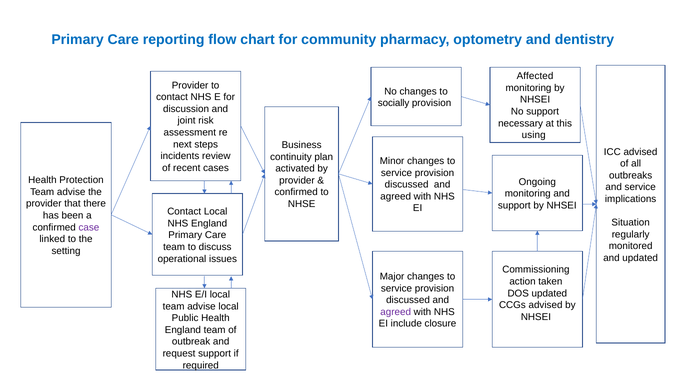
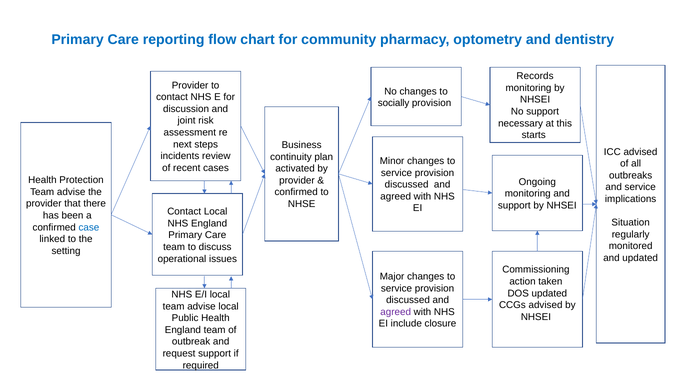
Affected: Affected -> Records (535, 76)
using: using -> starts (534, 135)
case colour: purple -> blue (89, 227)
